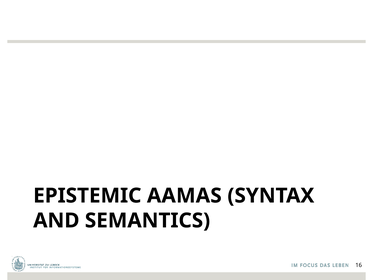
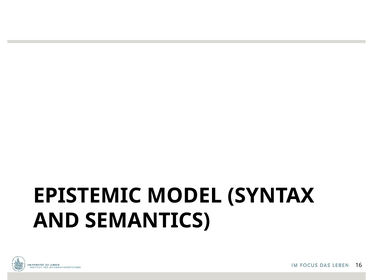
AAMAS: AAMAS -> MODEL (184, 196)
